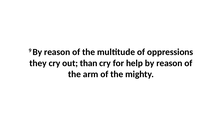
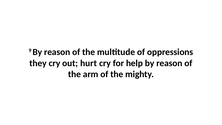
than: than -> hurt (89, 63)
